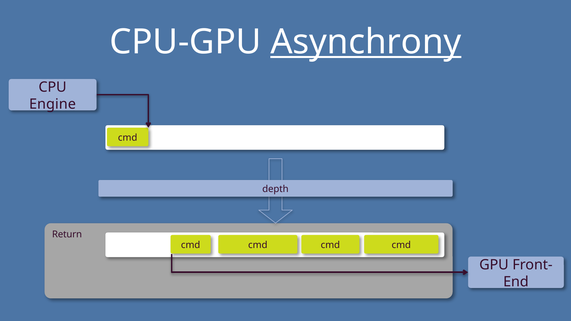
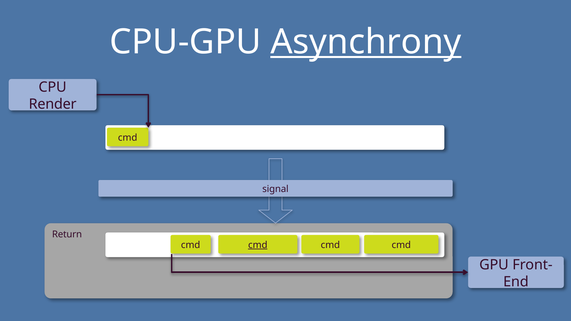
Engine: Engine -> Render (53, 104)
depth: depth -> signal (275, 189)
cmd underline: none -> present (258, 245)
